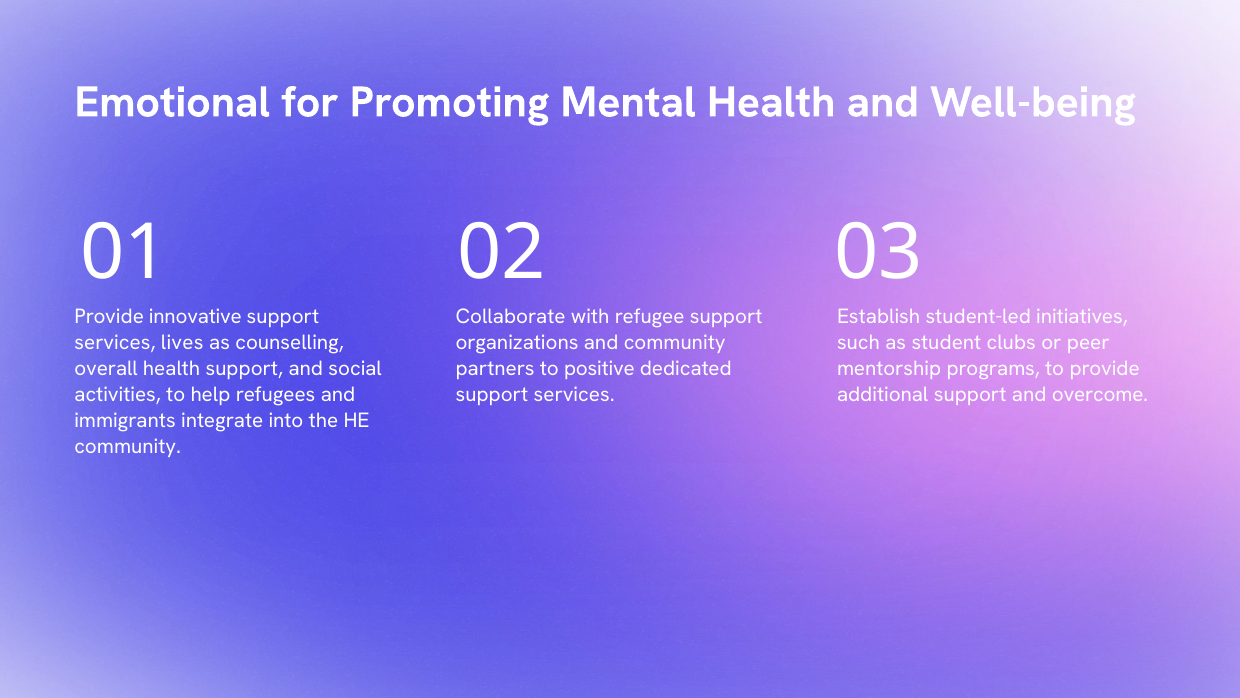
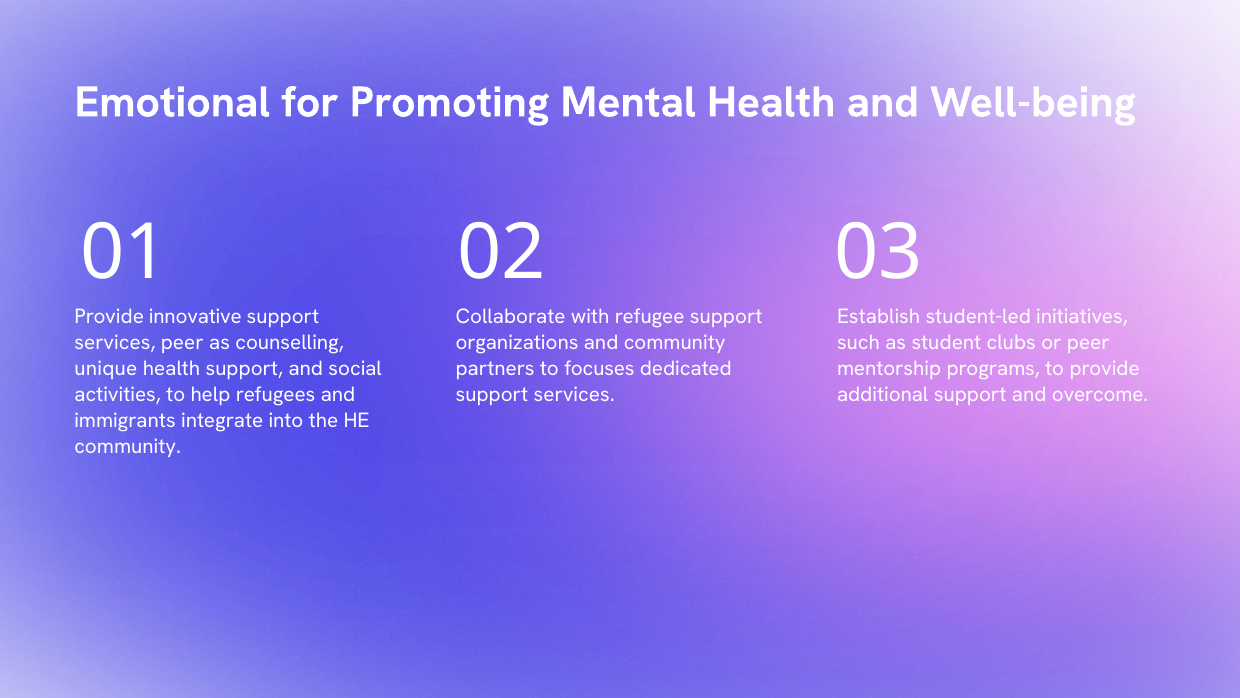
services lives: lives -> peer (182, 343)
overall: overall -> unique (106, 369)
positive: positive -> focuses (599, 369)
